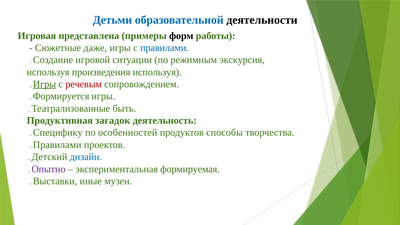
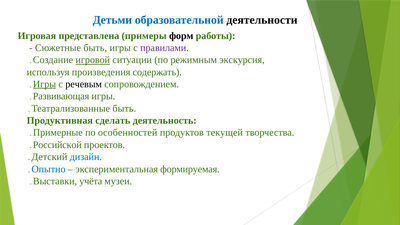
Сюжетные даже: даже -> быть (95, 48)
правилами colour: blue -> purple (164, 48)
игровой underline: none -> present (93, 60)
произведения используя: используя -> содержать (157, 72)
речевым colour: red -> black (84, 84)
Формируется: Формируется -> Развивающая (61, 96)
загадок: загадок -> сделать (113, 121)
Специфику: Специфику -> Примерные (58, 133)
способы: способы -> текущей (225, 133)
Правилами: Правилами -> Российской (57, 145)
Опытно colour: purple -> blue (49, 169)
иные: иные -> учёта (91, 181)
